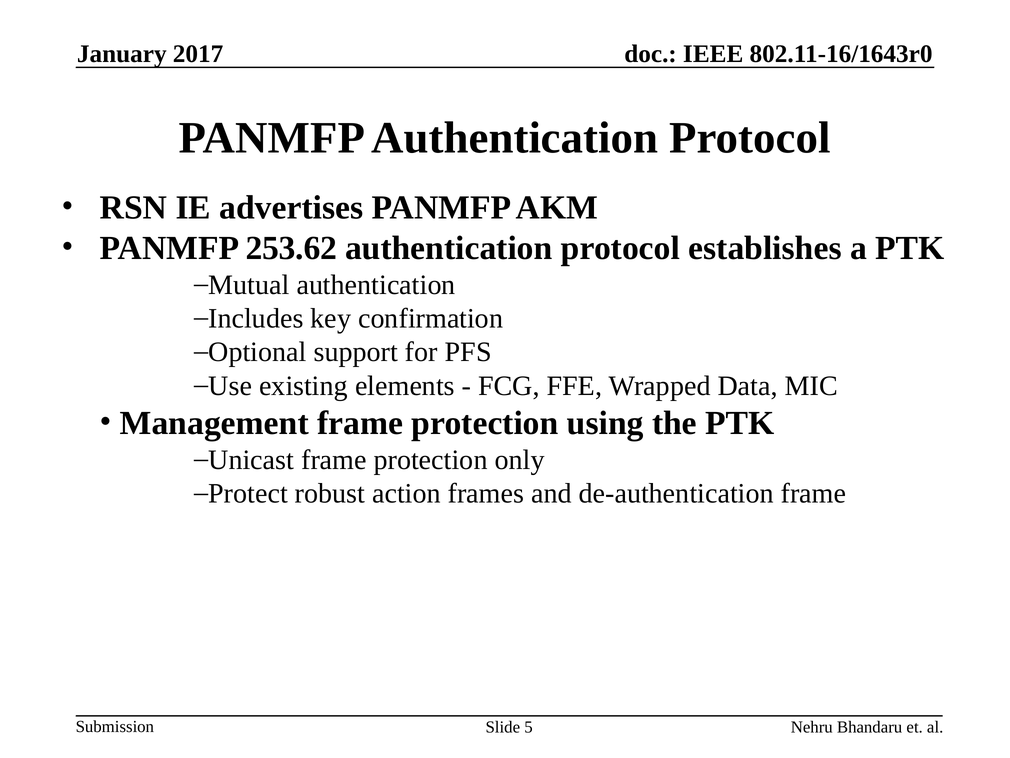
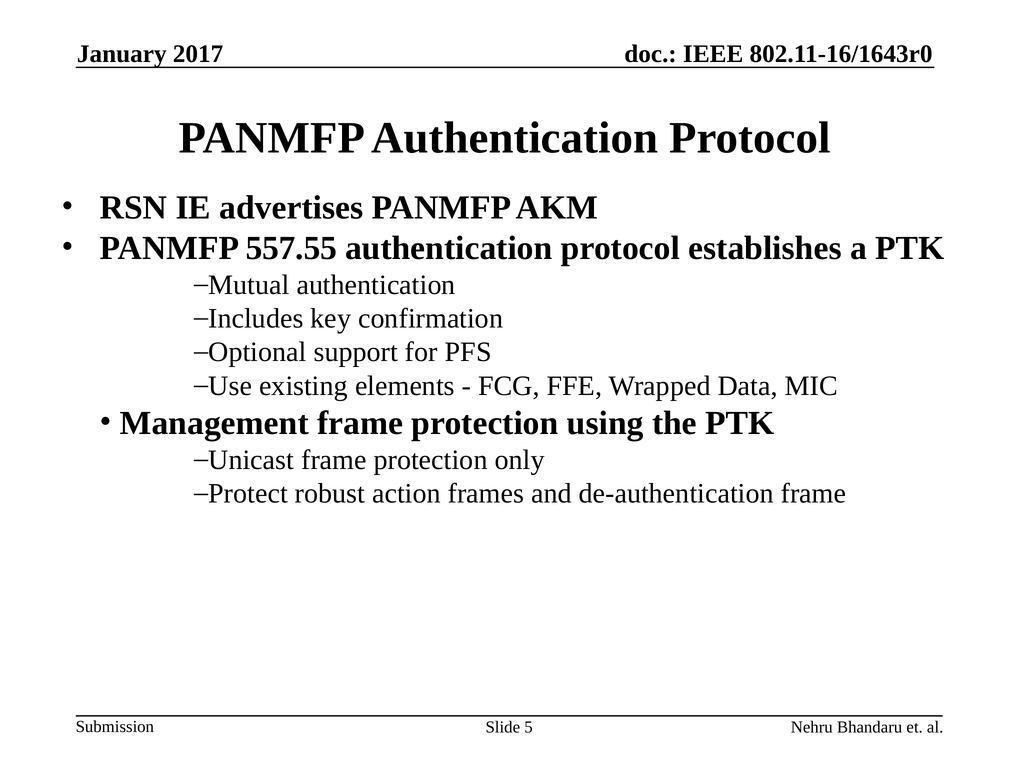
253.62: 253.62 -> 557.55 (291, 248)
